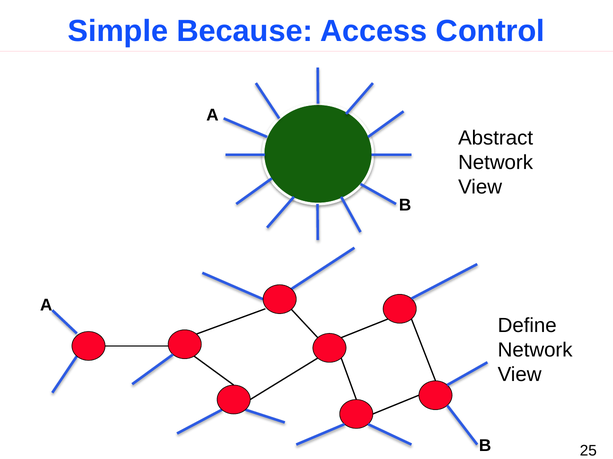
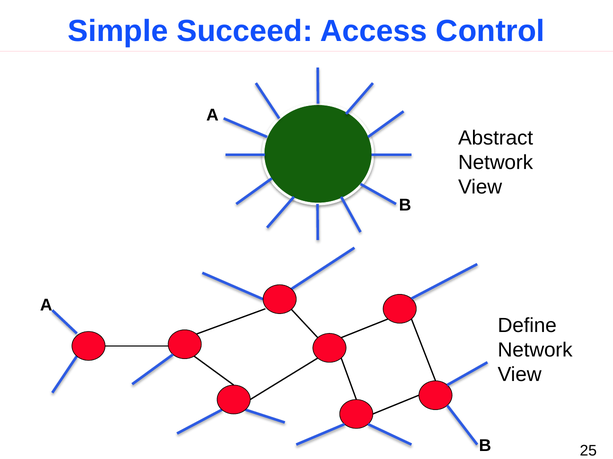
Because: Because -> Succeed (245, 31)
